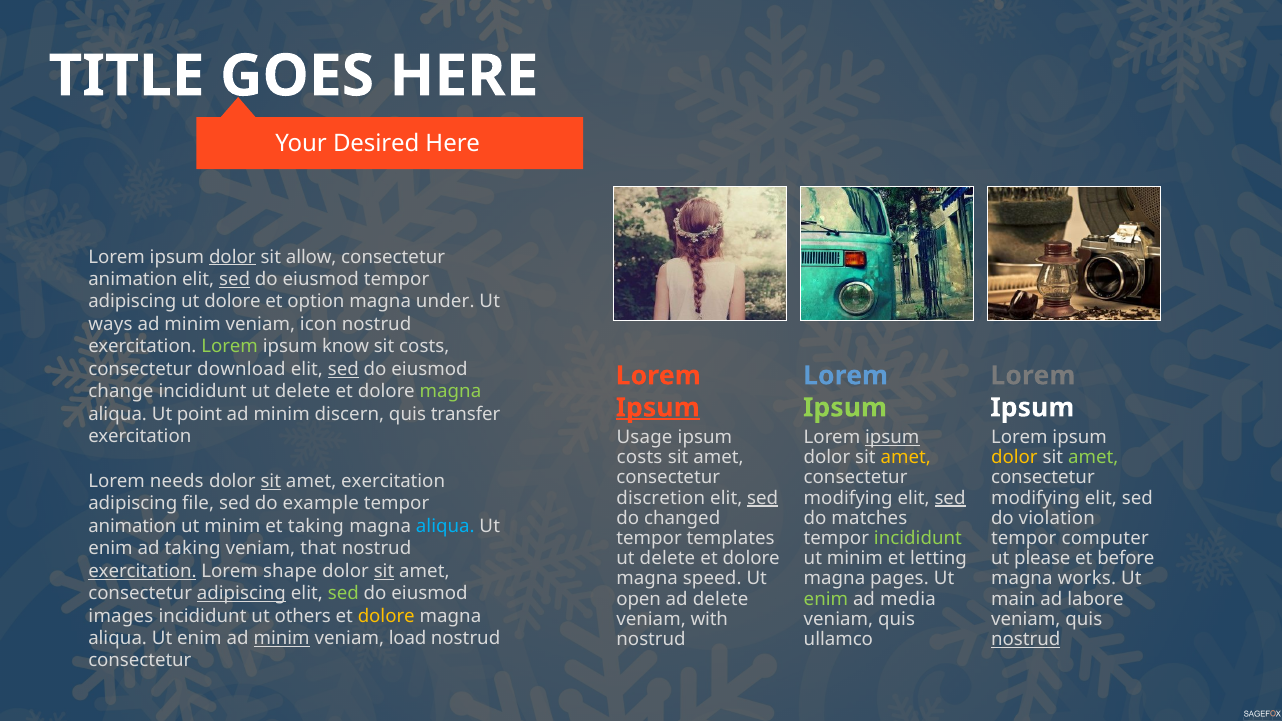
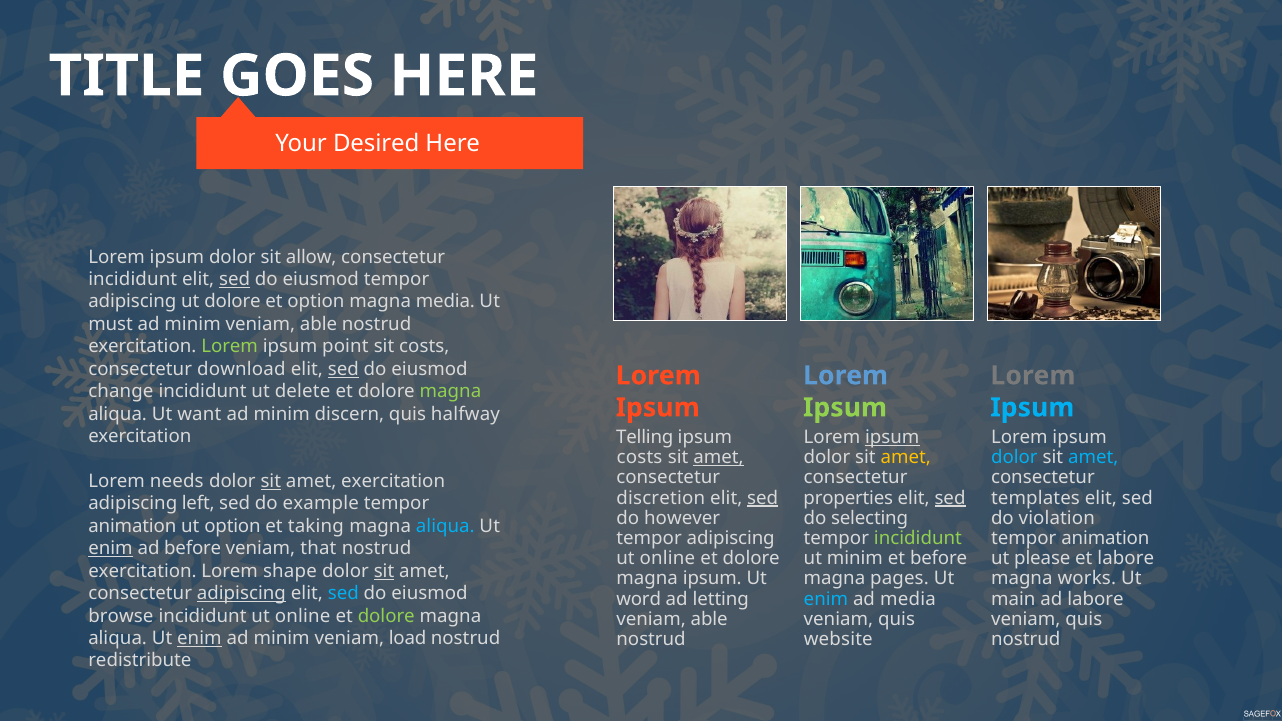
dolor underline: present -> none (232, 257)
animation: animation -> incididunt (133, 279)
magna under: under -> media (445, 302)
ways: ways -> must (111, 324)
minim veniam icon: icon -> able (319, 324)
know: know -> point (345, 347)
Ipsum underline: present -> none (658, 408)
Ipsum colour: white -> light blue (1032, 408)
point: point -> want (199, 414)
transfer: transfer -> halfway (465, 414)
Usage: Usage -> Telling (645, 437)
amet underline: none -> present (718, 458)
dolor colour: yellow -> light blue (1014, 458)
amet colour: light green -> light blue (1093, 458)
modifying: modifying -> properties (848, 498)
modifying: modifying -> templates (1036, 498)
file: file -> left (198, 504)
changed: changed -> however (682, 518)
matches: matches -> selecting (870, 518)
minim: minim -> option (233, 526)
templates: templates -> adipiscing (731, 538)
computer: computer -> animation (1105, 538)
enim underline: none -> present (110, 549)
ad taking: taking -> before (193, 549)
delete: delete -> online (667, 559)
et letting: letting -> before (939, 559)
et before: before -> labore (1126, 559)
exercitation underline: present -> none (142, 571)
magna speed: speed -> ipsum (712, 579)
sed colour: light green -> light blue (343, 594)
open: open -> word (639, 599)
ad delete: delete -> letting (721, 599)
enim colour: light green -> light blue (826, 599)
images: images -> browse (121, 616)
incididunt ut others: others -> online (303, 616)
dolore colour: yellow -> light green (386, 616)
with: with -> able (709, 619)
enim underline: none -> present (199, 638)
minim underline: present -> none (282, 638)
ullamco: ullamco -> website (838, 640)
nostrud underline: present -> none (1026, 640)
consectetur: consectetur -> redistribute (140, 661)
